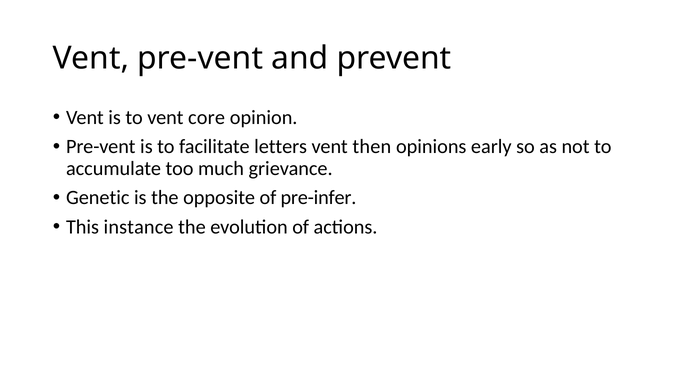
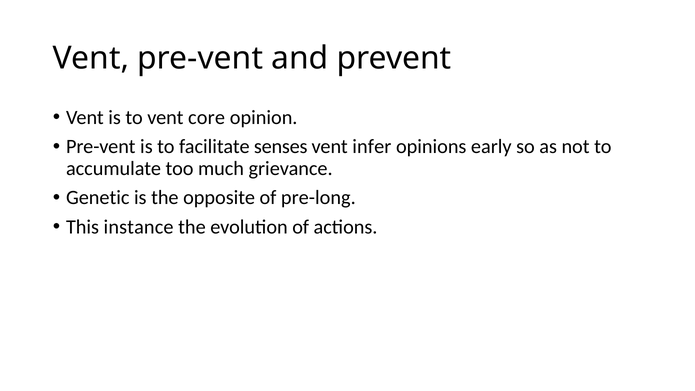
letters: letters -> senses (281, 147)
then: then -> infer (372, 147)
pre-infer: pre-infer -> pre-long (318, 198)
